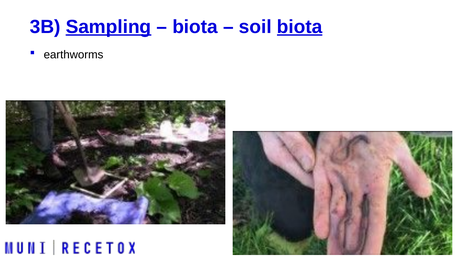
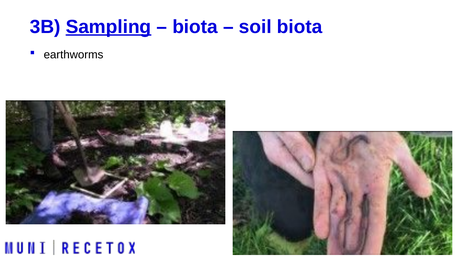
biota underline: present -> none (300, 27)
